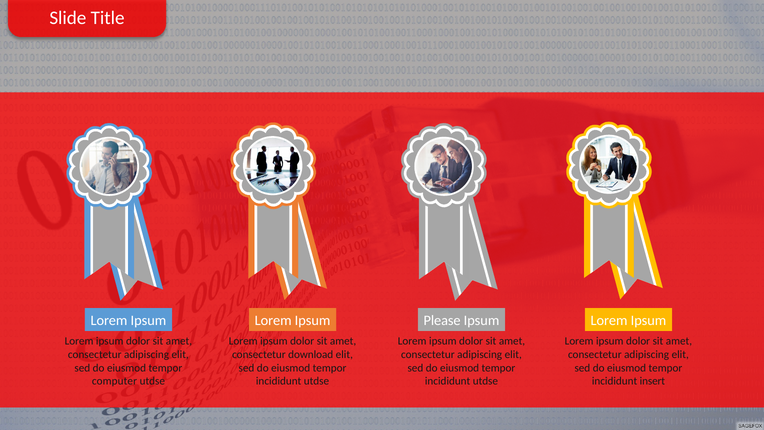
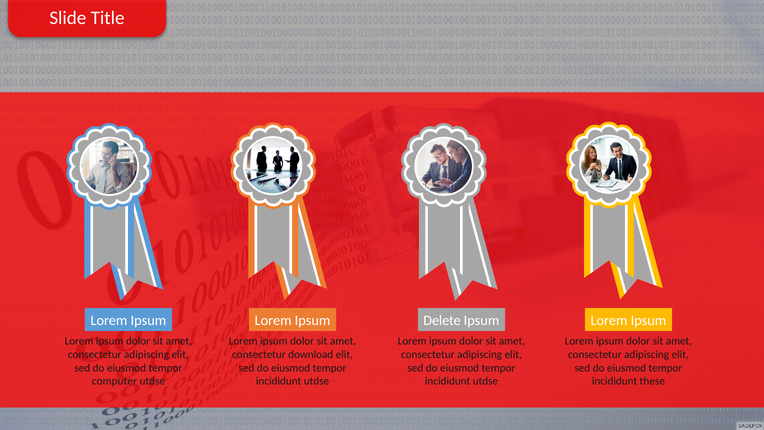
Please: Please -> Delete (442, 320)
insert: insert -> these (652, 381)
